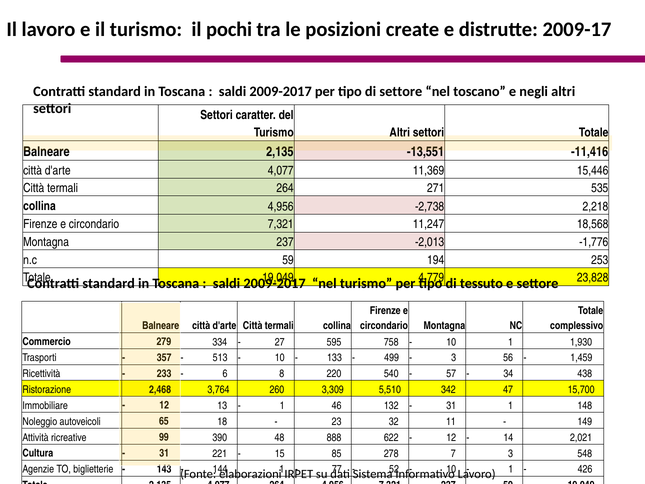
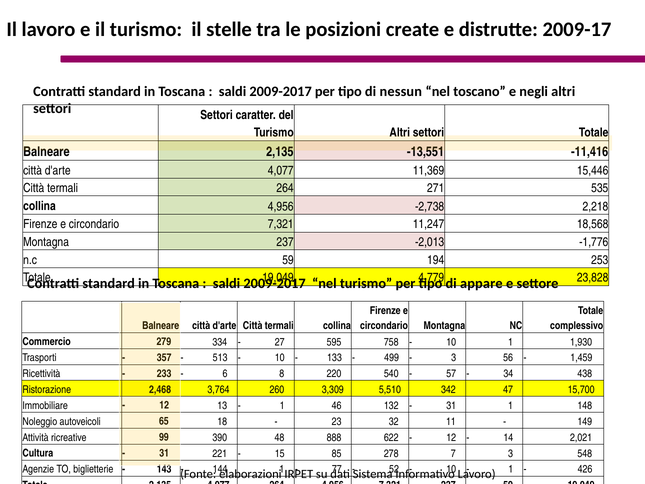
pochi: pochi -> stelle (229, 30)
di settore: settore -> nessun (401, 91)
tessuto: tessuto -> appare (481, 283)
